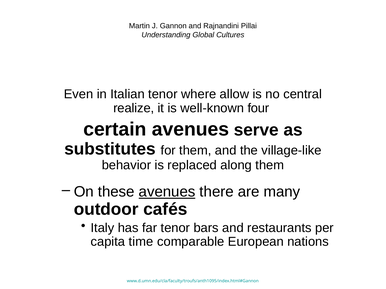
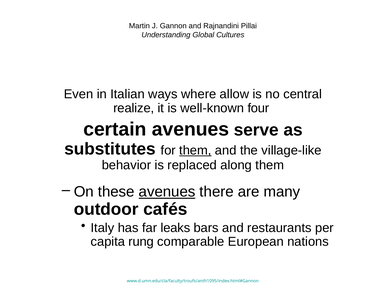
Italian tenor: tenor -> ways (163, 94)
them underline: none -> present (195, 151)
far tenor: tenor -> leaks (175, 228)
time: time -> rung (141, 242)
